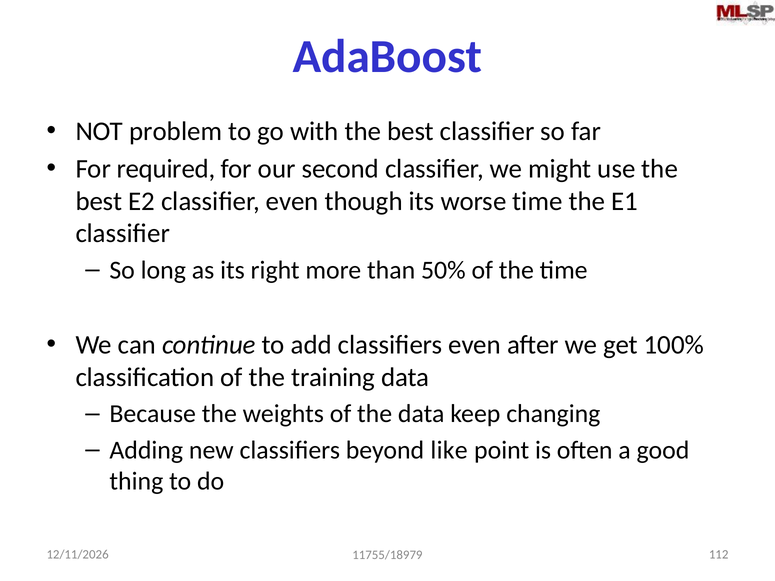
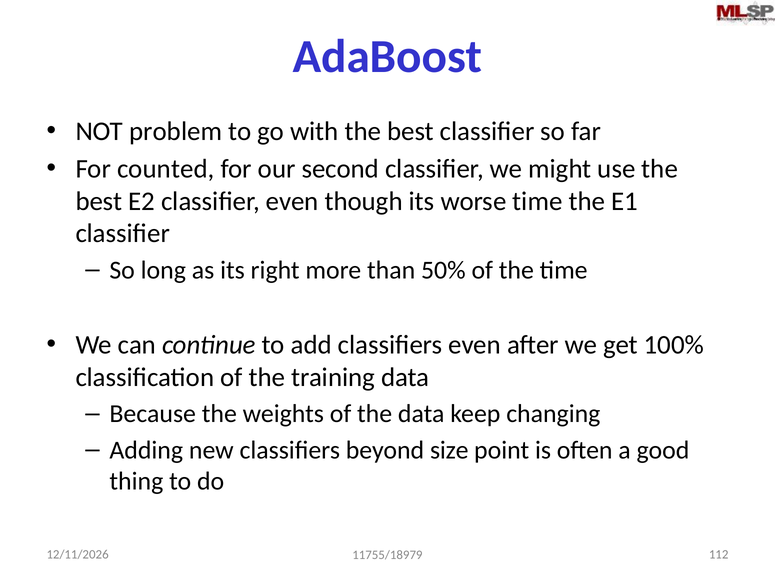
required: required -> counted (166, 169)
like: like -> size (449, 450)
